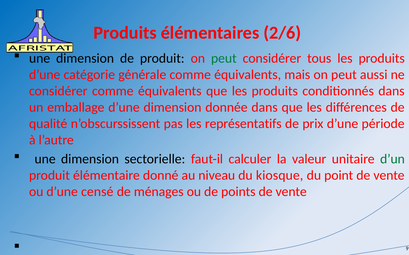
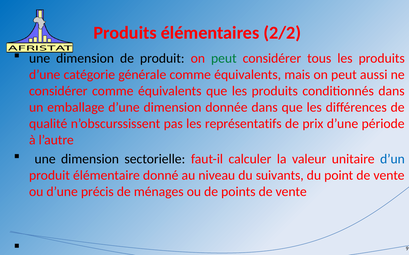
2/6: 2/6 -> 2/2 (282, 33)
d’un colour: green -> blue (392, 159)
kiosque: kiosque -> suivants (280, 176)
censé: censé -> précis (97, 192)
